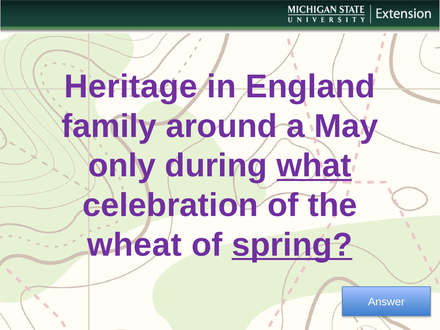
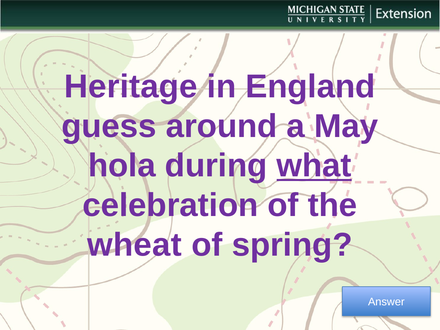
family: family -> guess (109, 126)
only: only -> hola (122, 166)
spring underline: present -> none (292, 245)
